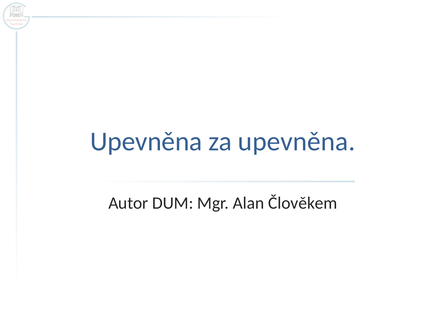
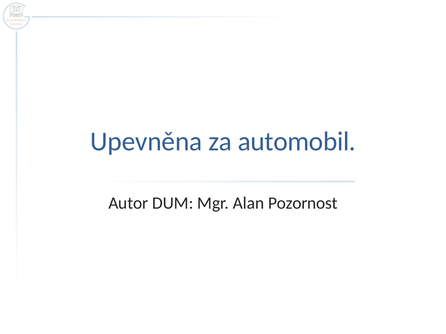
za upevněna: upevněna -> automobil (297, 142)
Člověkem: Člověkem -> Pozornost (303, 203)
